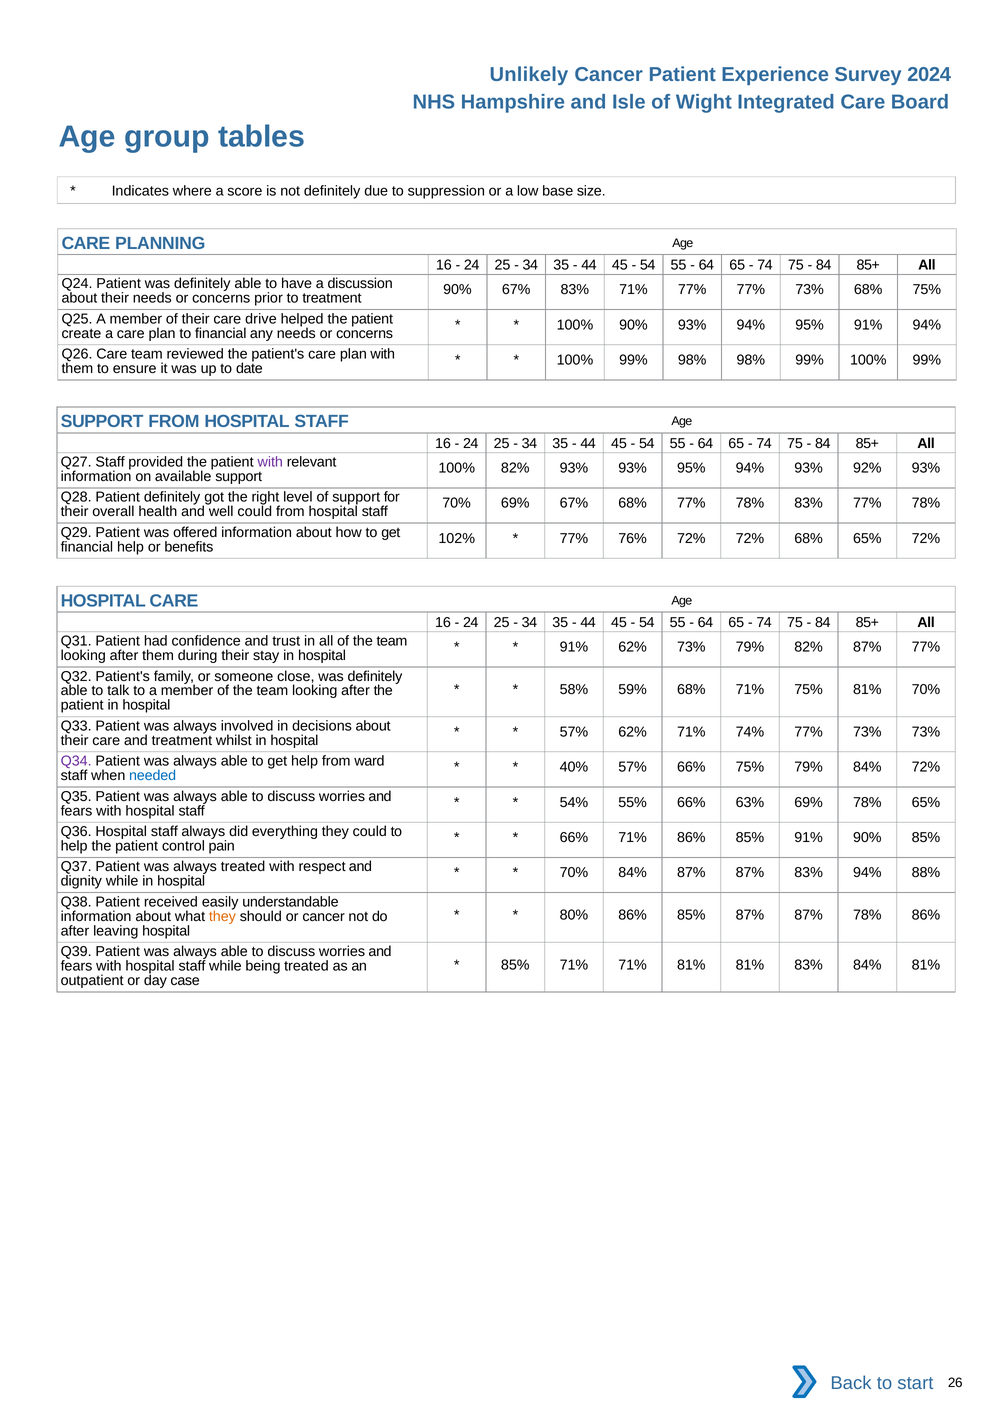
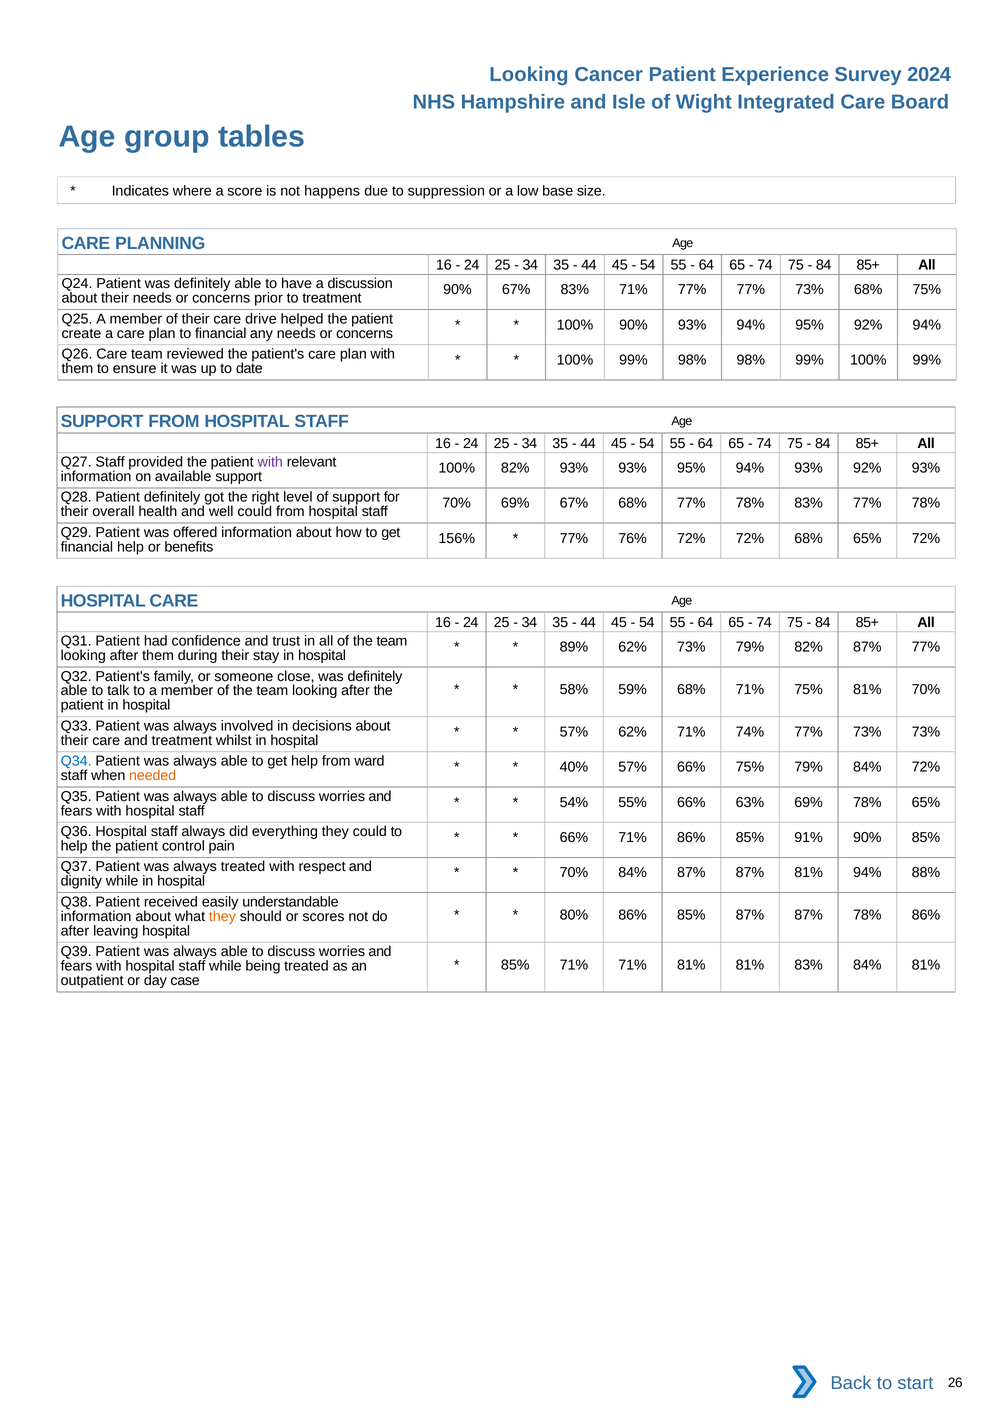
Unlikely: Unlikely -> Looking (529, 75)
not definitely: definitely -> happens (332, 191)
95% 91%: 91% -> 92% (868, 325)
102%: 102% -> 156% (457, 538)
91%: 91% -> 89% (574, 647)
Q34 colour: purple -> blue (76, 761)
needed colour: blue -> orange (153, 776)
87% 83%: 83% -> 81% (809, 873)
or cancer: cancer -> scores (323, 916)
